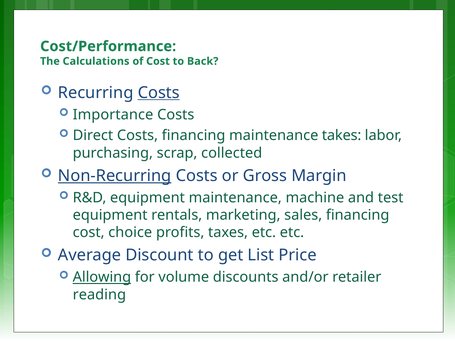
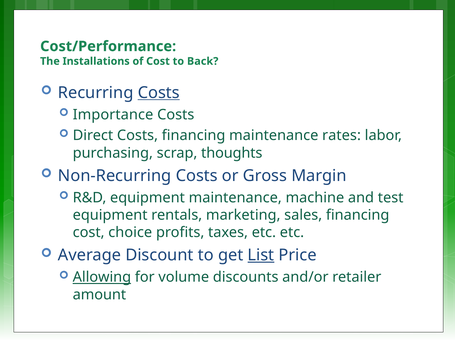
Calculations: Calculations -> Installations (96, 61)
takes: takes -> rates (342, 136)
collected: collected -> thoughts (232, 153)
Non-Recurring underline: present -> none (115, 176)
List underline: none -> present (261, 255)
reading: reading -> amount (99, 295)
